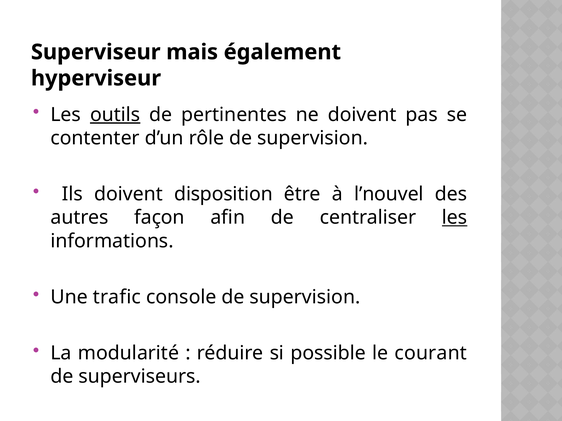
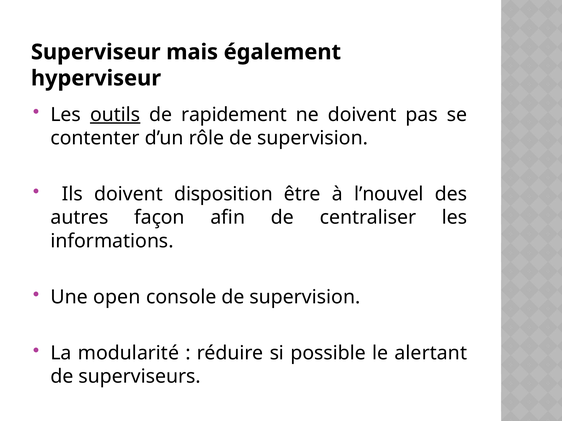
pertinentes: pertinentes -> rapidement (234, 115)
les underline: present -> none (455, 218)
trafic: trafic -> open (117, 297)
courant: courant -> alertant (431, 354)
